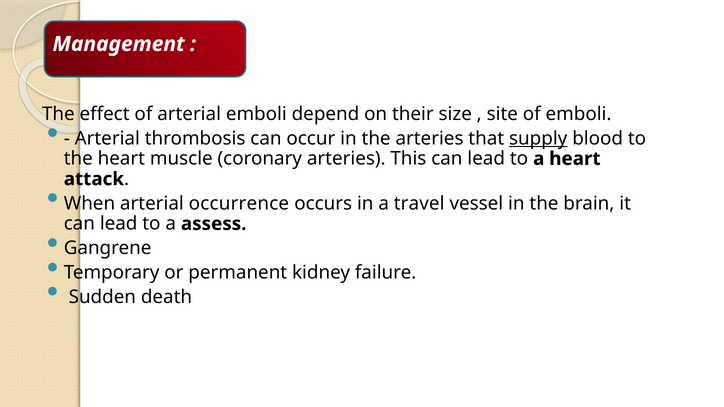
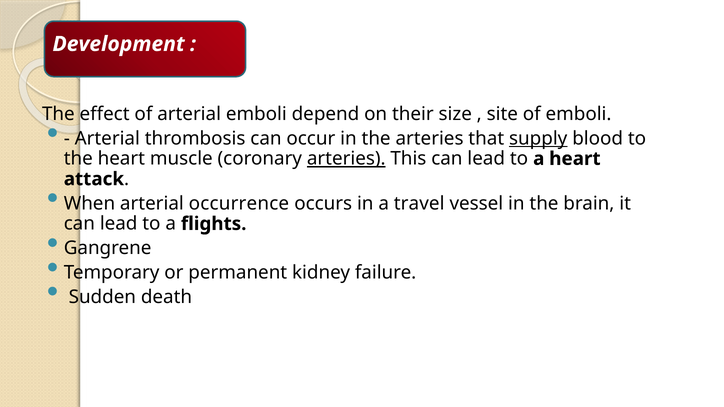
Management: Management -> Development (119, 44)
arteries underline: none -> present (346, 159)
assess: assess -> flights (214, 224)
